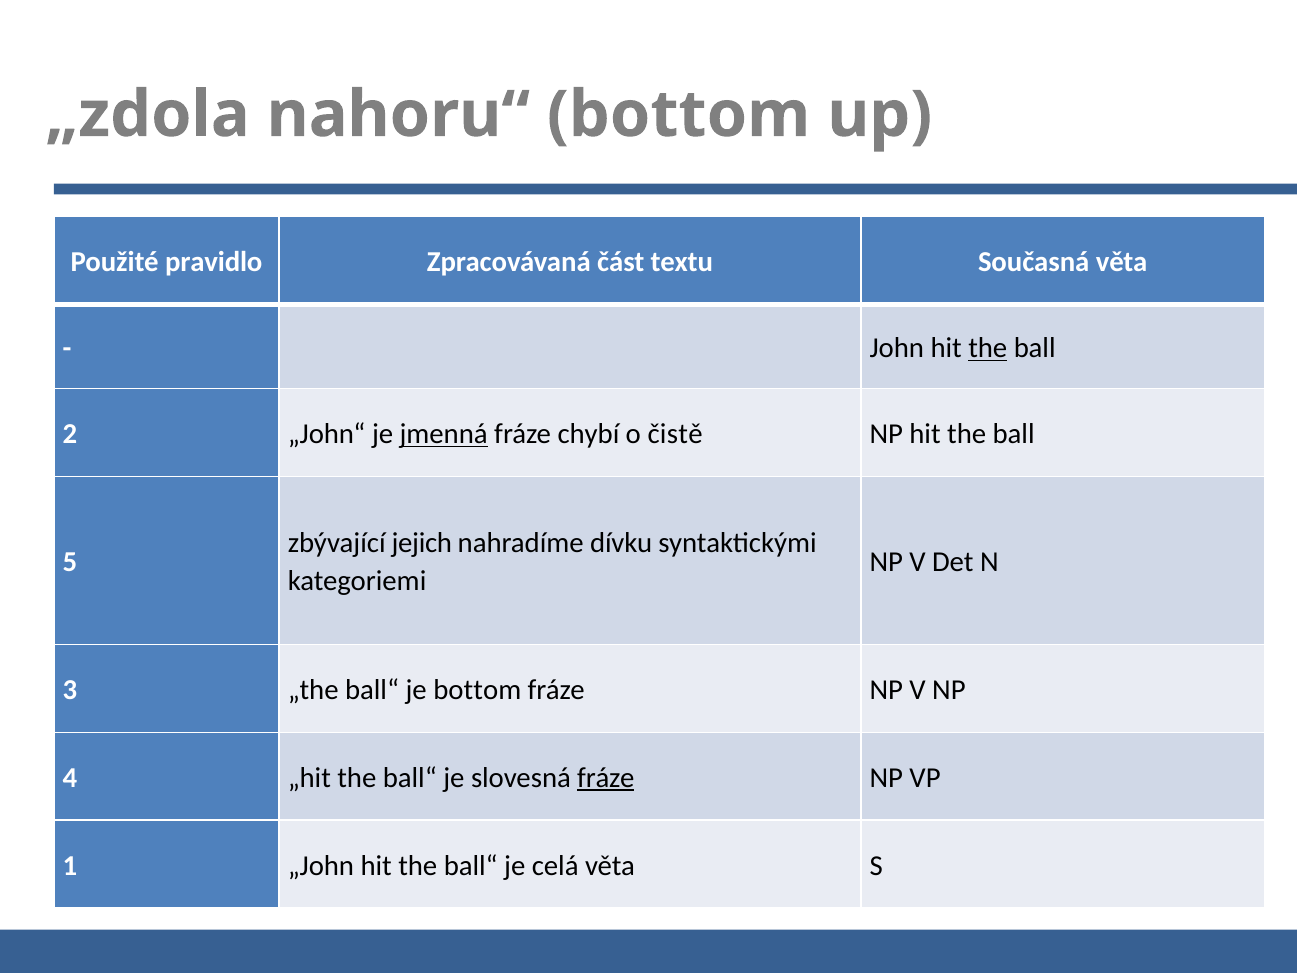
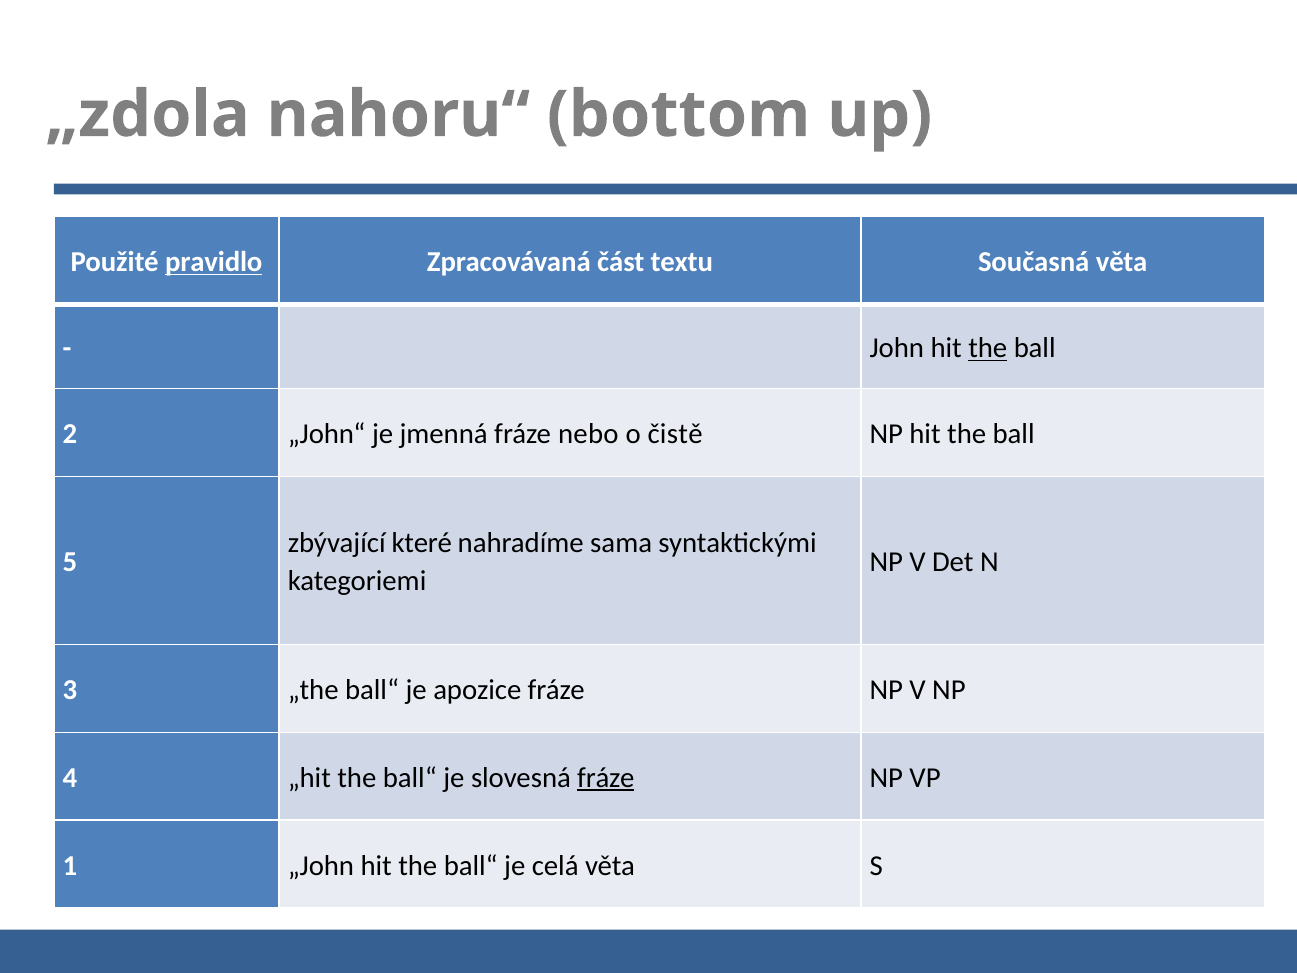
pravidlo underline: none -> present (214, 262)
jmenná underline: present -> none (444, 434)
chybí: chybí -> nebo (588, 434)
jejich: jejich -> které (422, 543)
dívku: dívku -> sama (621, 543)
je bottom: bottom -> apozice (477, 690)
